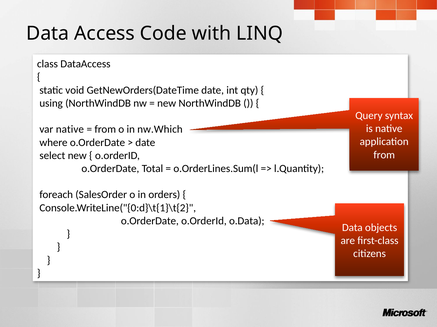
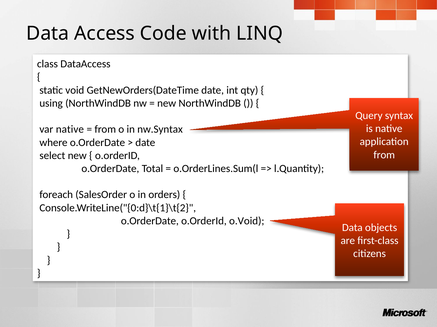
nw.Which: nw.Which -> nw.Syntax (160, 130)
o.Data: o.Data -> o.Void (247, 221)
